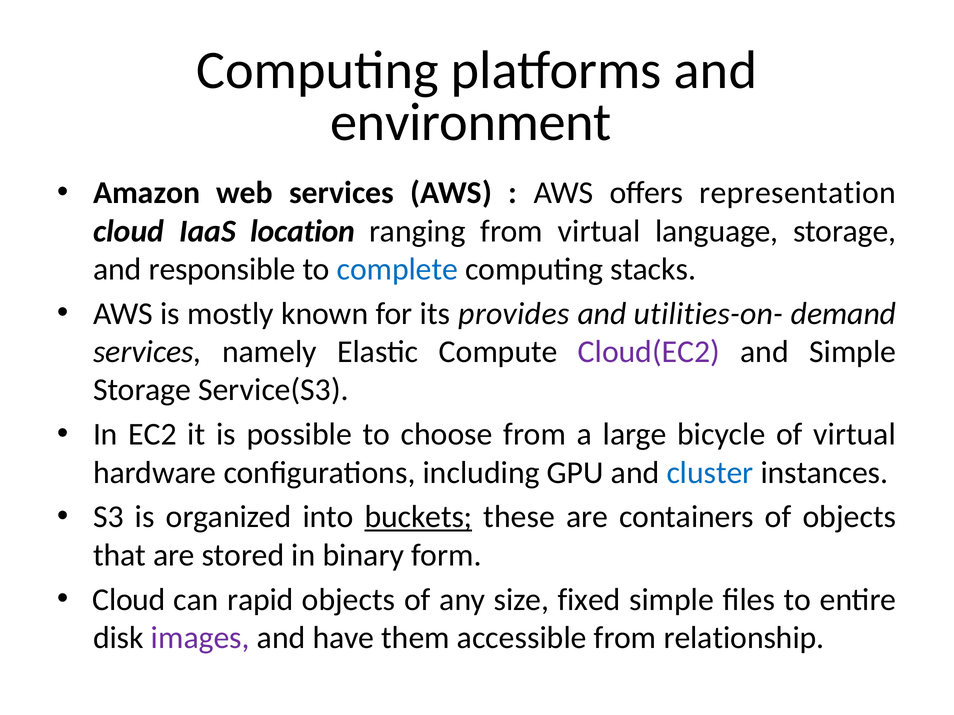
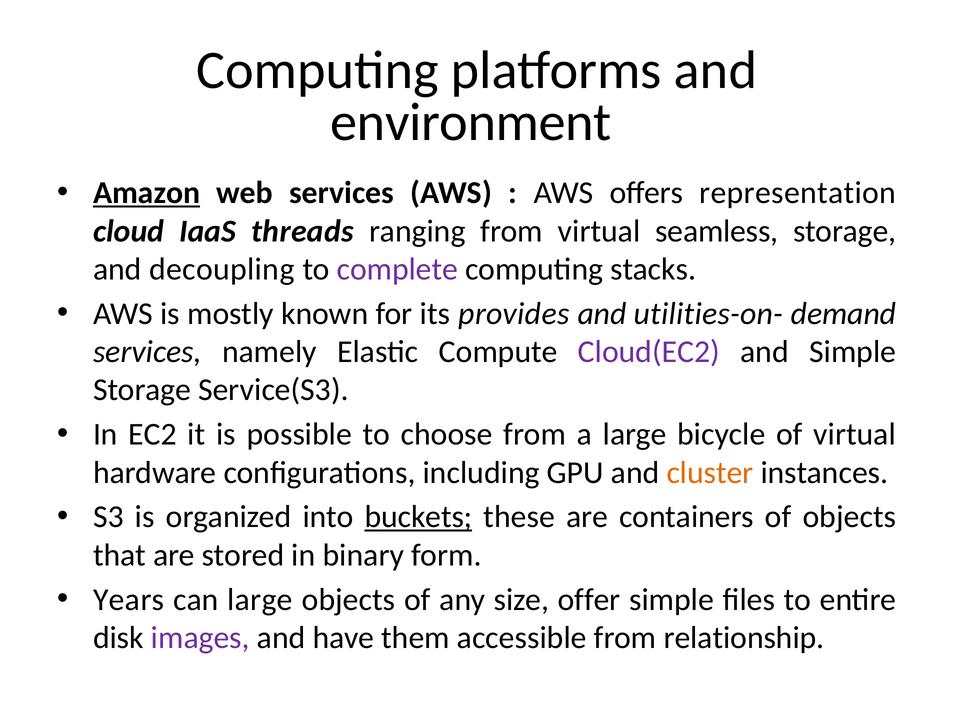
Amazon underline: none -> present (147, 193)
location: location -> threads (302, 231)
language: language -> seamless (717, 231)
responsible: responsible -> decoupling (222, 269)
complete colour: blue -> purple (397, 269)
cluster colour: blue -> orange (710, 473)
Cloud: Cloud -> Years (129, 600)
can rapid: rapid -> large (260, 600)
fixed: fixed -> offer (589, 600)
